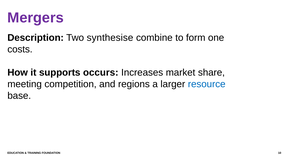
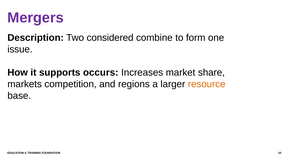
synthesise: synthesise -> considered (110, 38)
costs: costs -> issue (20, 49)
meeting: meeting -> markets (25, 84)
resource colour: blue -> orange (207, 84)
